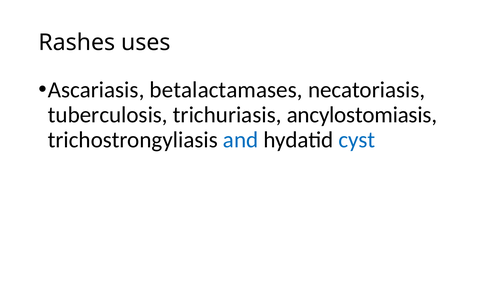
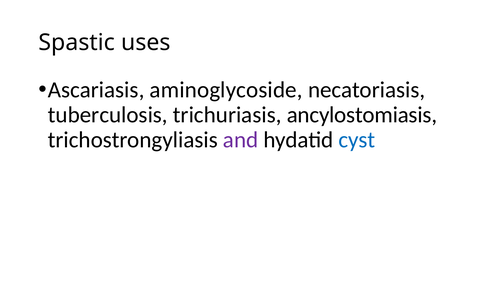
Rashes: Rashes -> Spastic (77, 42)
betalactamases: betalactamases -> aminoglycoside (226, 90)
and colour: blue -> purple (241, 140)
